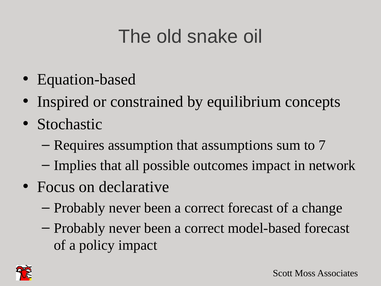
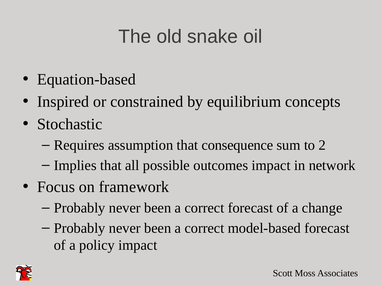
assumptions: assumptions -> consequence (237, 145)
7: 7 -> 2 (322, 145)
declarative: declarative -> framework (134, 187)
